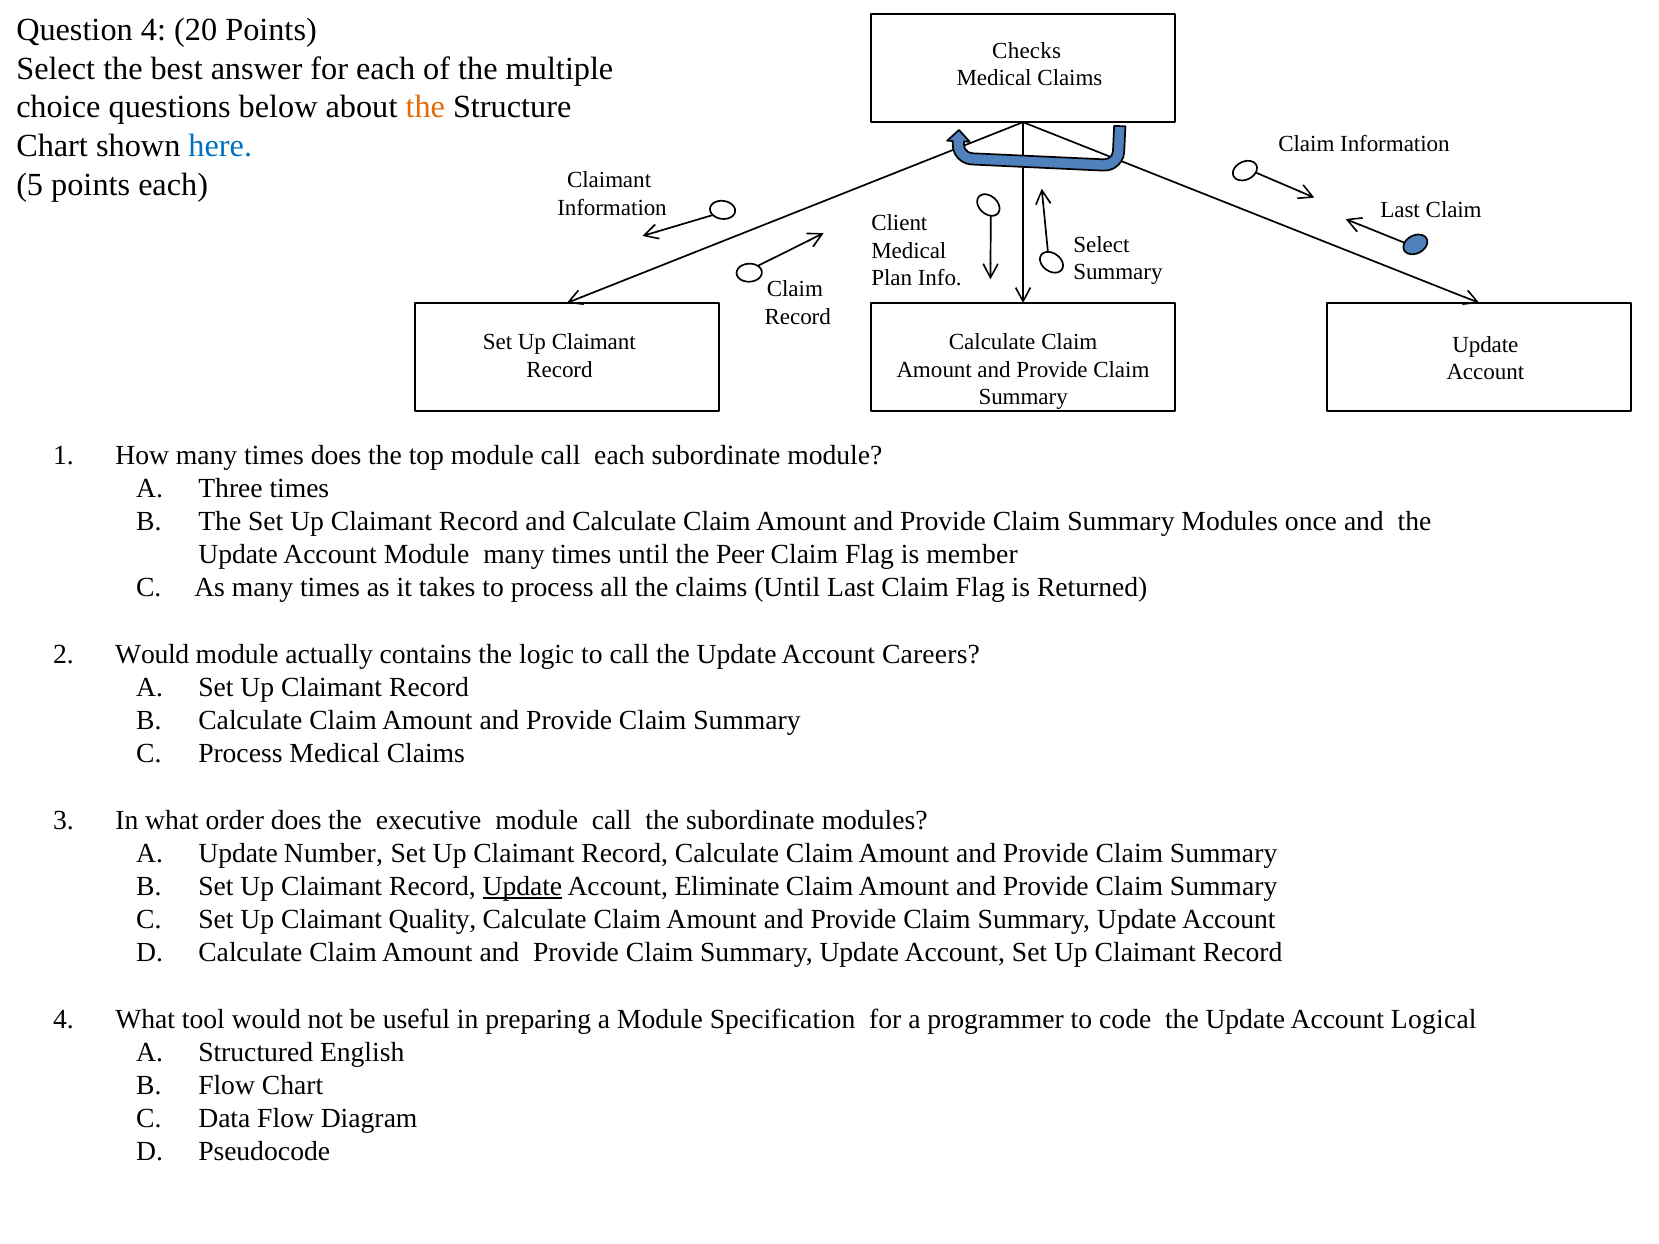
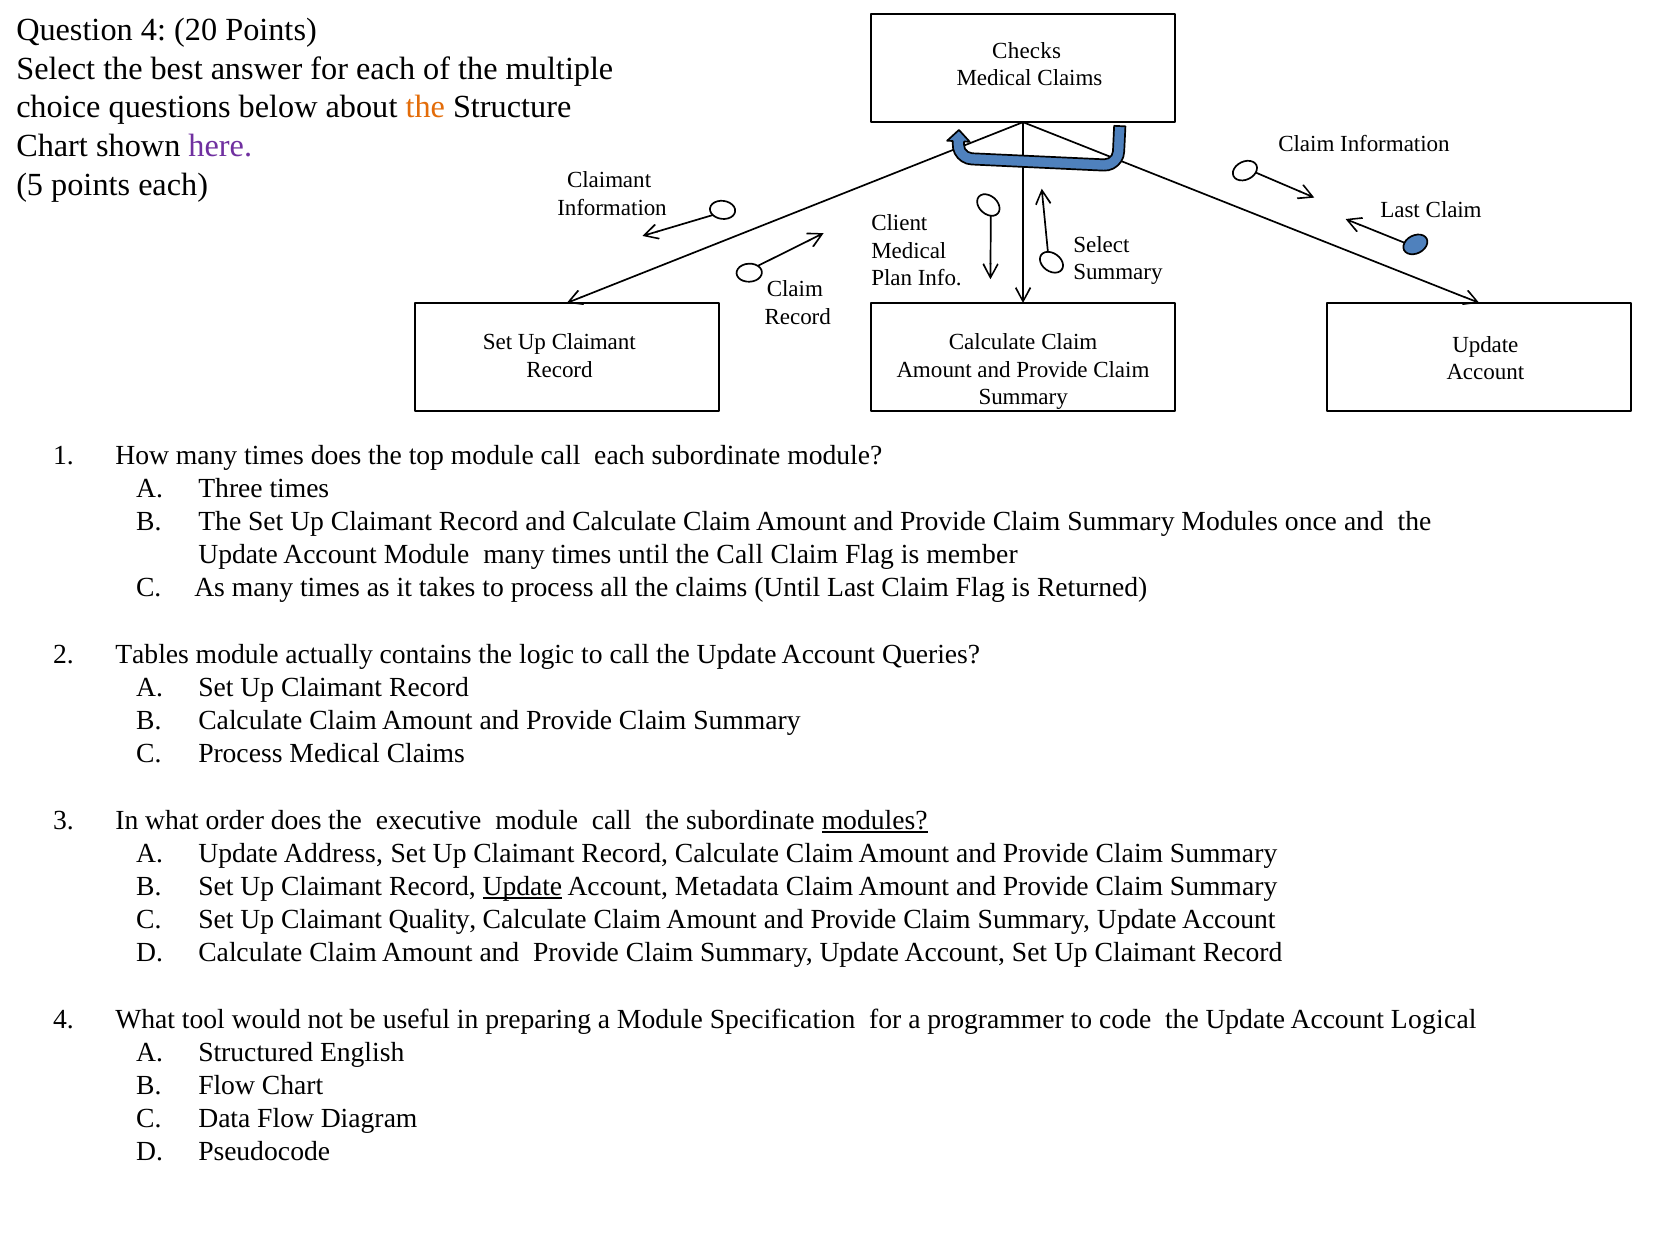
here colour: blue -> purple (220, 146)
the Peer: Peer -> Call (740, 555)
Would: Would -> Tables (152, 654)
Careers: Careers -> Queries (931, 654)
modules underline: none -> present (875, 820)
Number: Number -> Address (333, 853)
Eliminate: Eliminate -> Metadata (727, 887)
